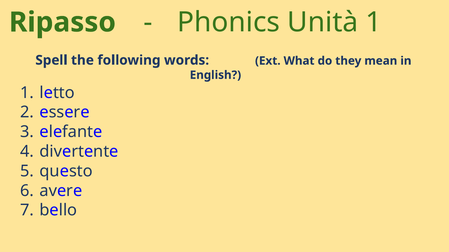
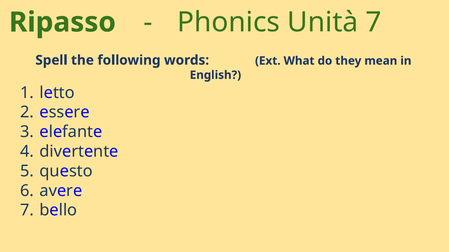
Unità 1: 1 -> 7 (374, 22)
